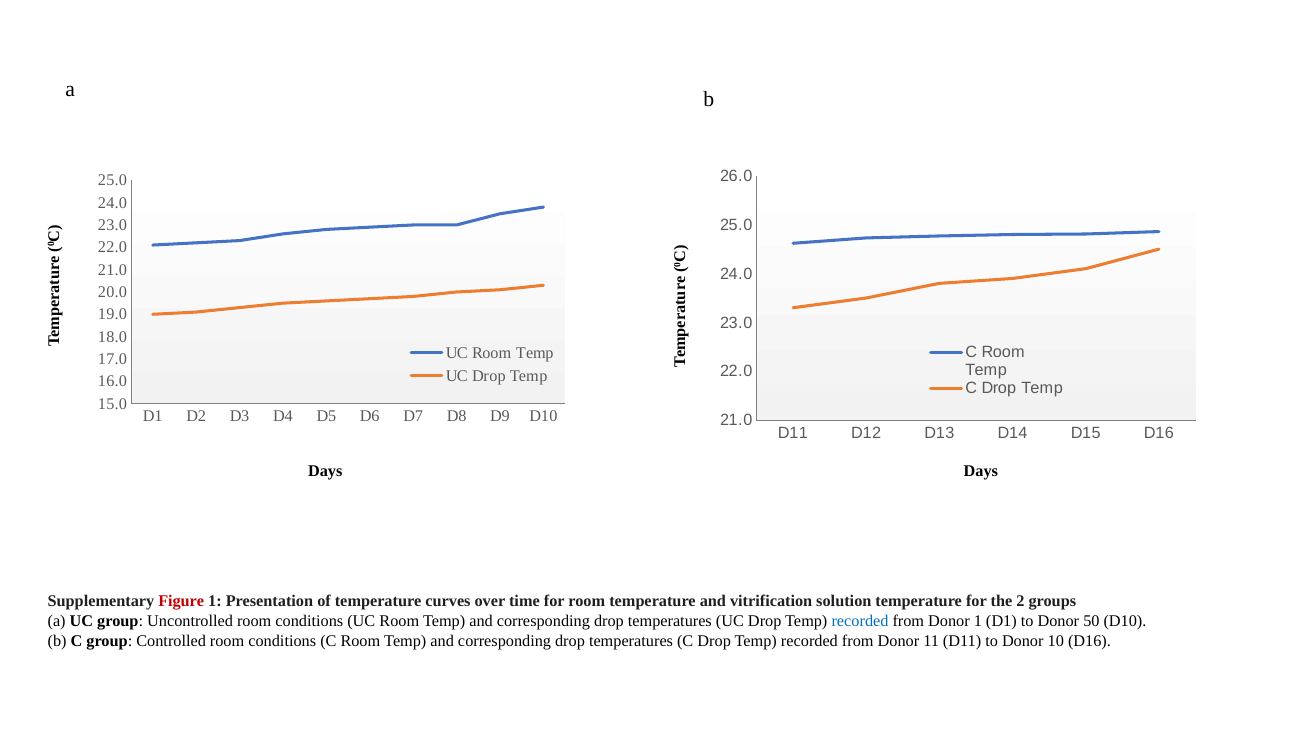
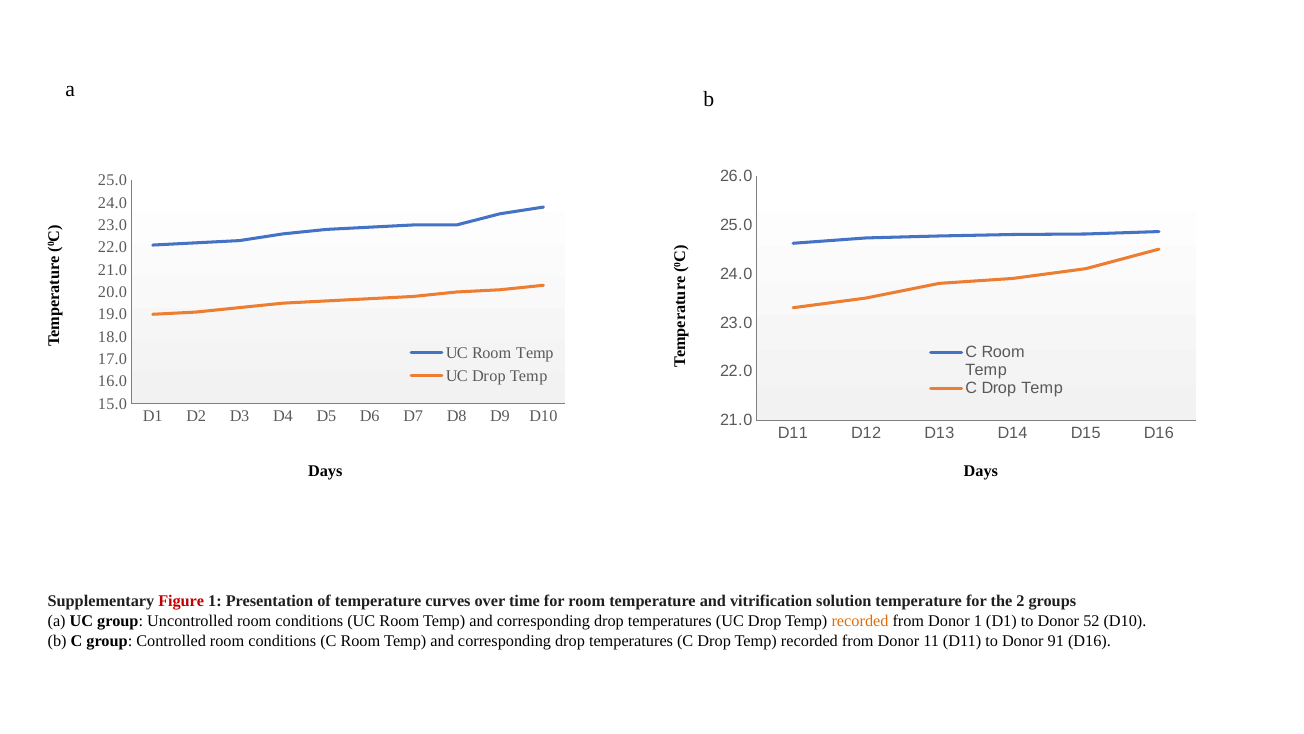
recorded colour: blue -> orange (860, 621)
50: 50 -> 52 (1091, 621)
10: 10 -> 91 (1056, 640)
